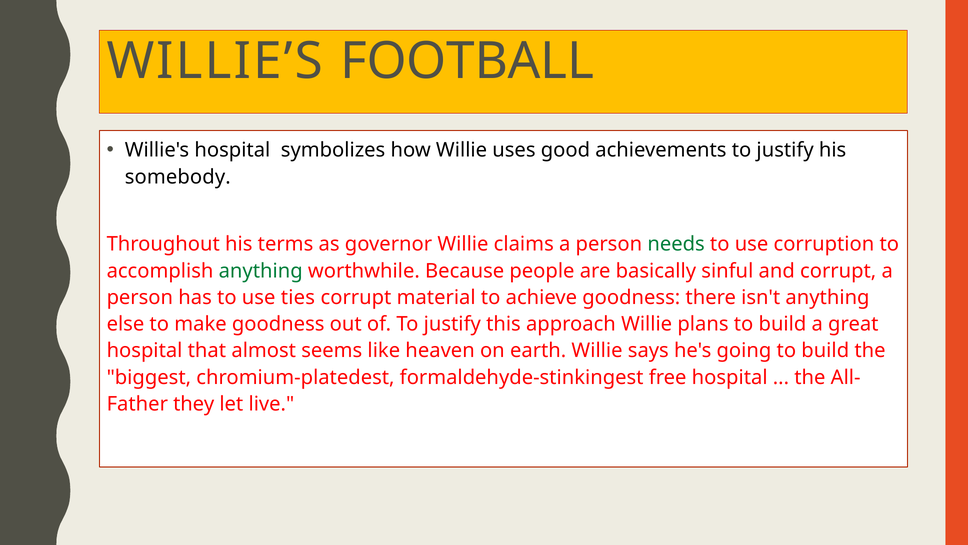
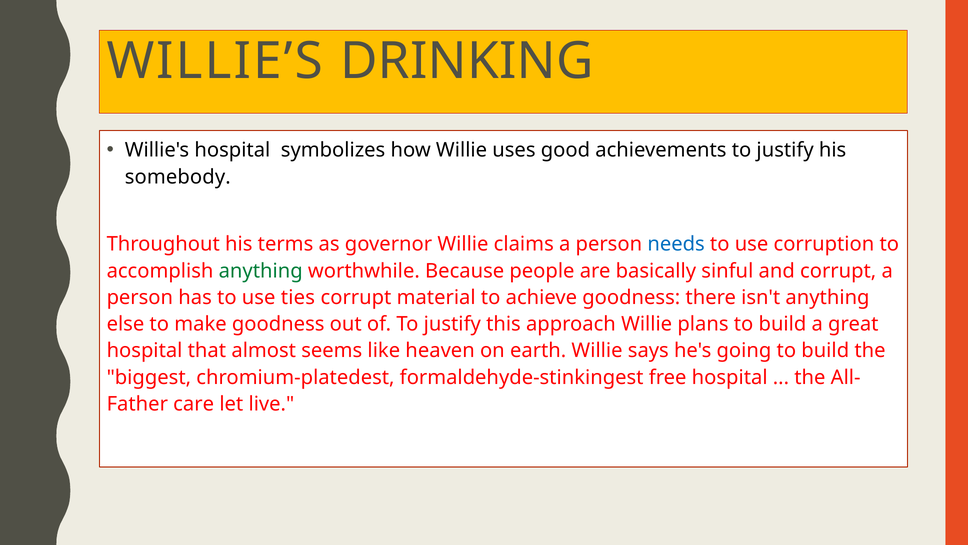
FOOTBALL: FOOTBALL -> DRINKING (467, 61)
needs colour: green -> blue (676, 244)
they: they -> care (194, 404)
